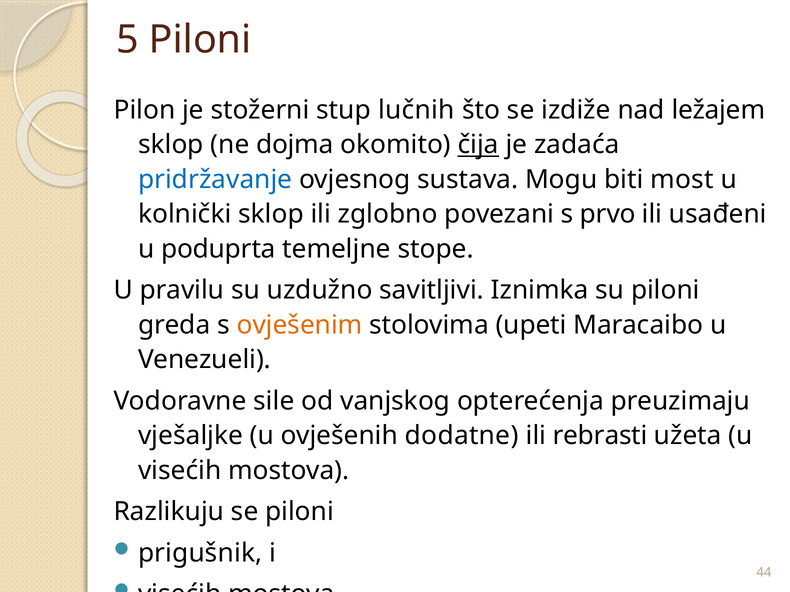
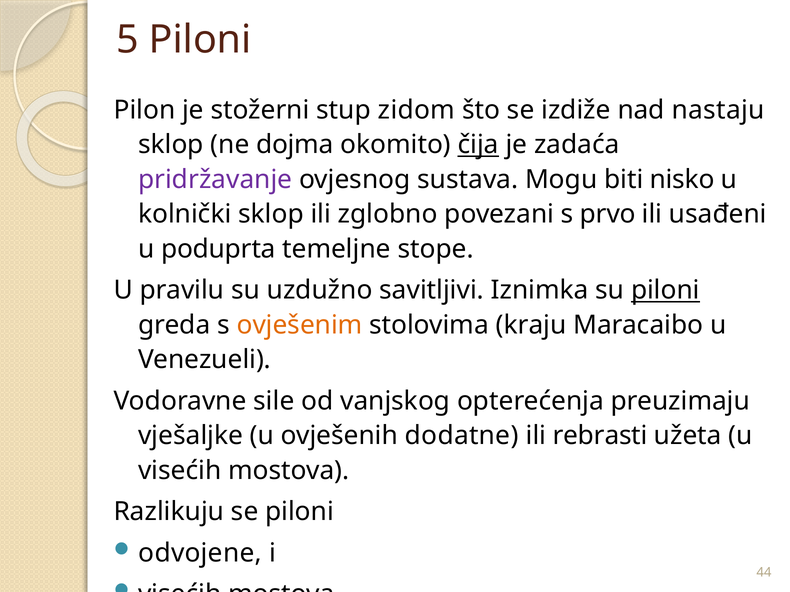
lučnih: lučnih -> zidom (416, 110)
ležajem: ležajem -> nastaju (718, 110)
pridržavanje colour: blue -> purple (215, 180)
most: most -> nisko (682, 180)
piloni underline: none -> present (665, 290)
upeti: upeti -> kraju (531, 325)
prigušnik: prigušnik -> odvojene (200, 553)
